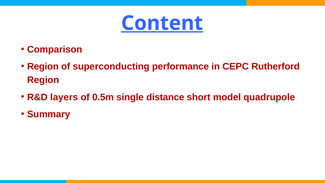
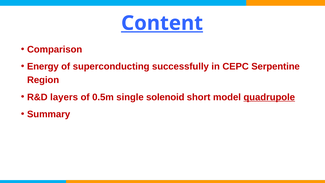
Region: Region -> Energy (43, 66)
performance: performance -> successfully (180, 66)
Rutherford: Rutherford -> Serpentine (276, 66)
distance: distance -> solenoid (165, 97)
quadrupole underline: none -> present (269, 97)
